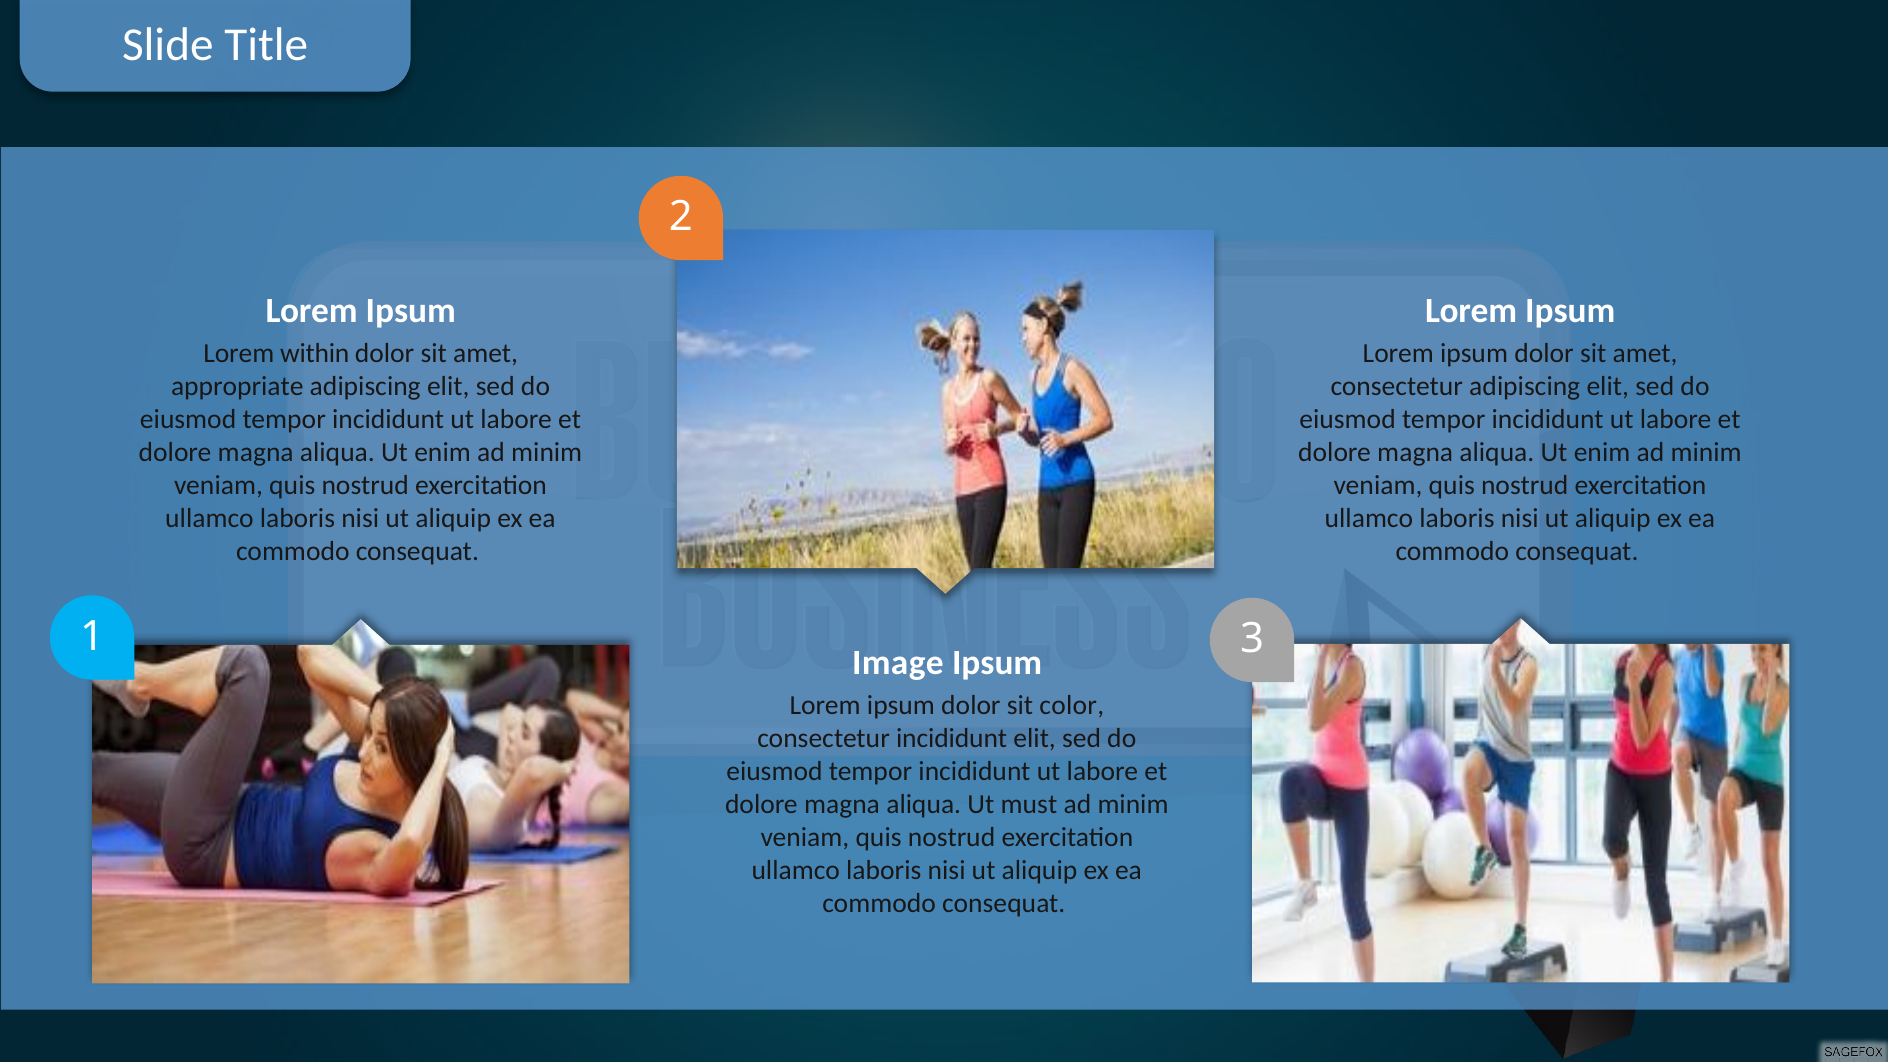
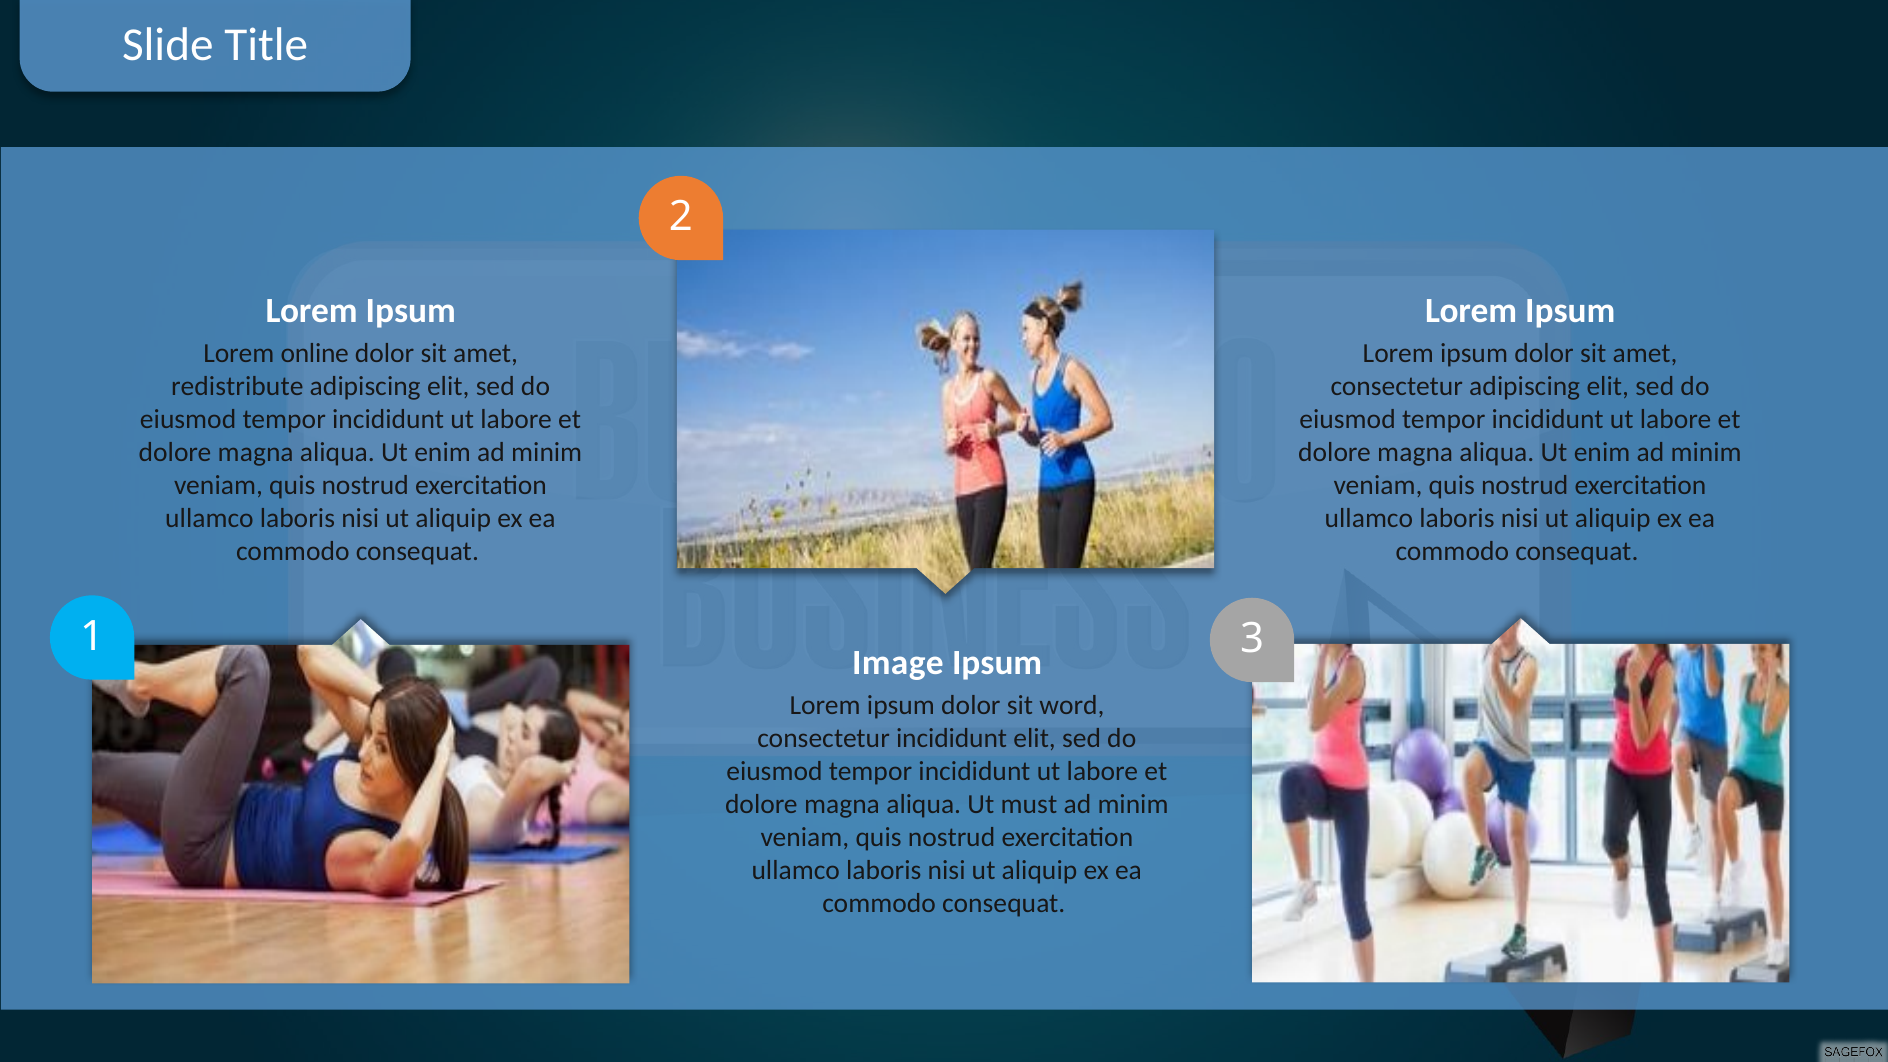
within: within -> online (315, 353)
appropriate: appropriate -> redistribute (237, 387)
color: color -> word (1072, 705)
